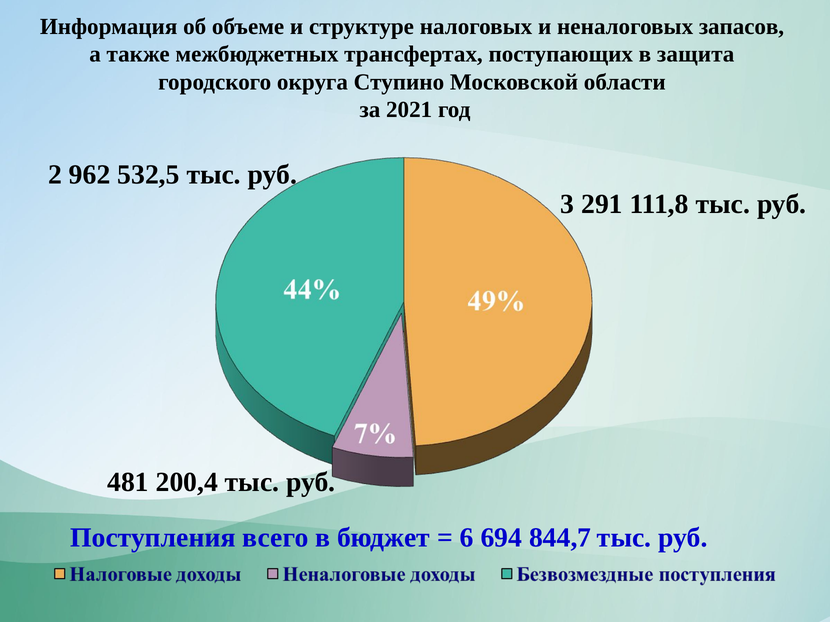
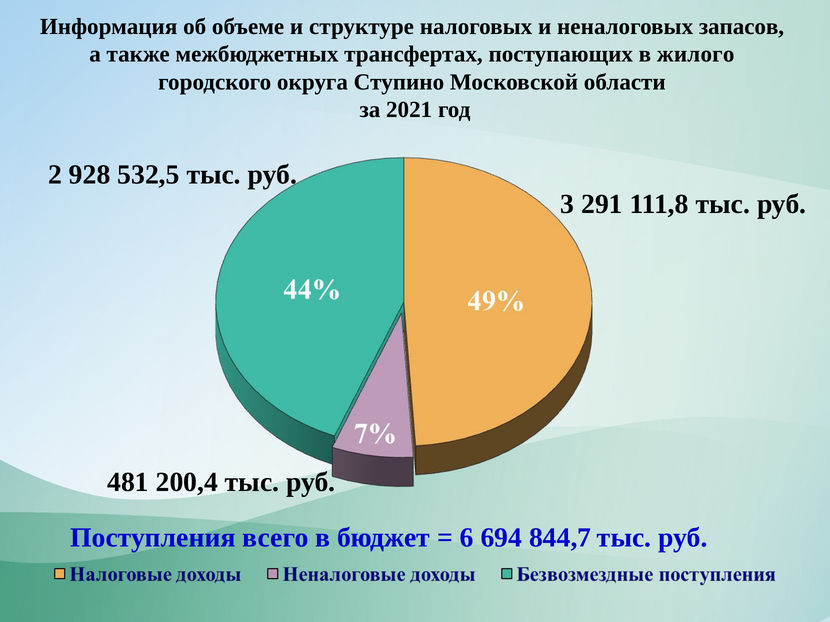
защита: защита -> жилого (696, 54)
962: 962 -> 928 (90, 175)
